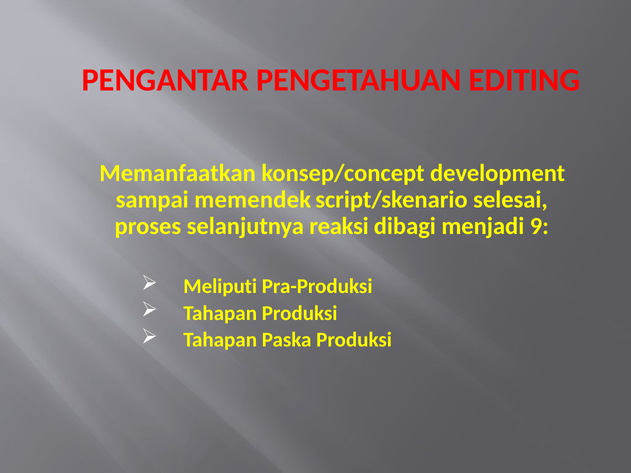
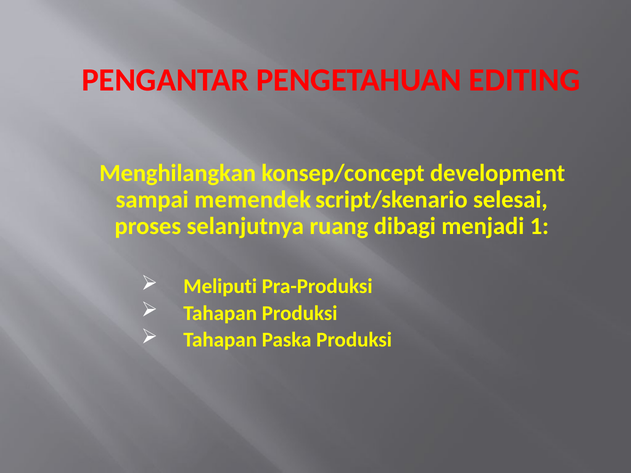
Memanfaatkan: Memanfaatkan -> Menghilangkan (178, 173)
reaksi: reaksi -> ruang (339, 226)
9: 9 -> 1 (539, 226)
